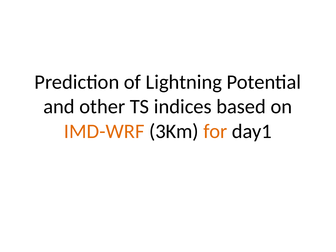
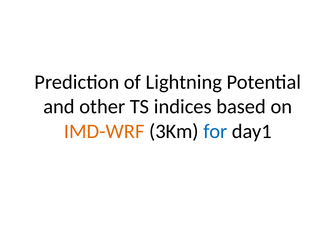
for colour: orange -> blue (215, 131)
